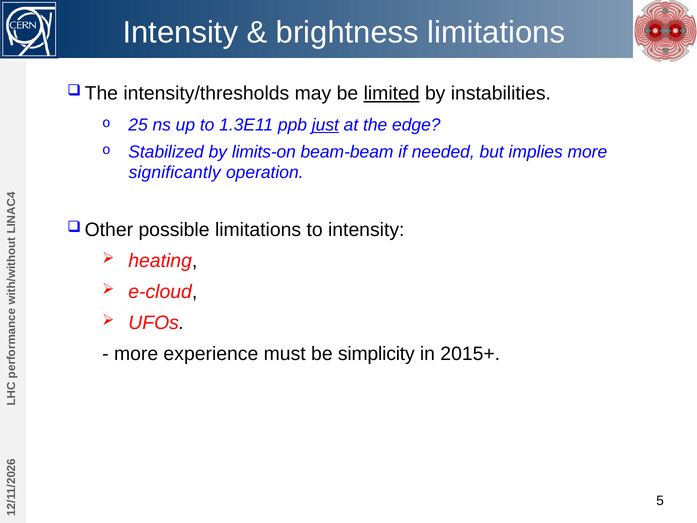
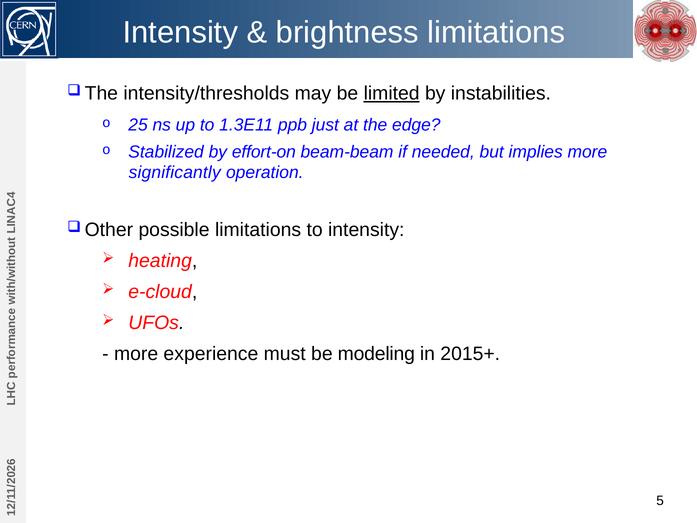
just underline: present -> none (325, 125)
limits-on: limits-on -> effort-on (264, 152)
simplicity: simplicity -> modeling (376, 354)
